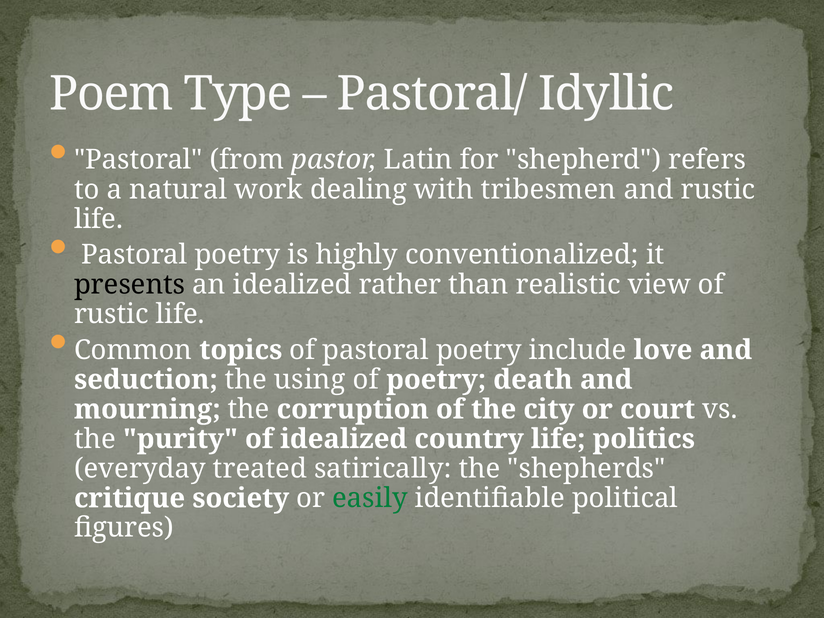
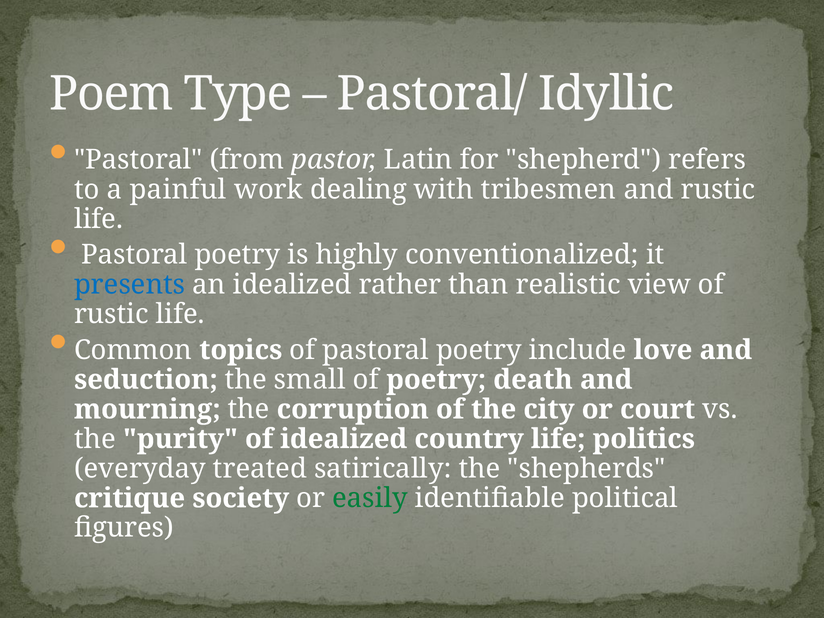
natural: natural -> painful (178, 189)
presents colour: black -> blue (130, 285)
using: using -> small (310, 380)
